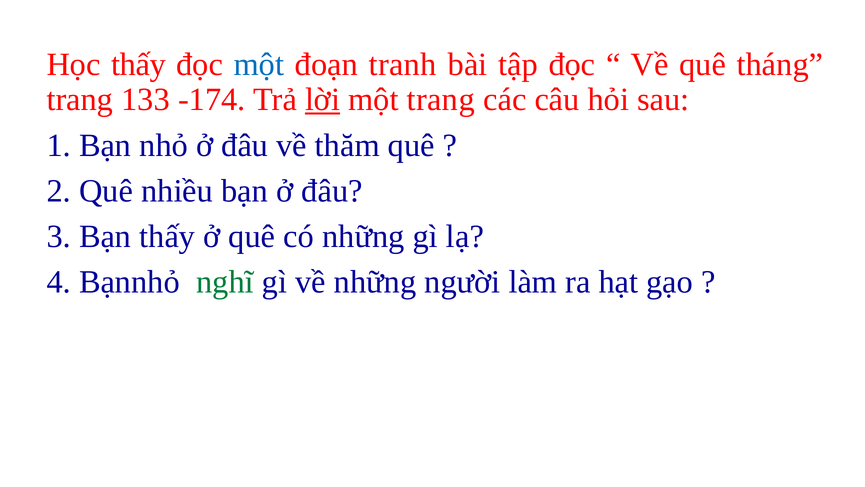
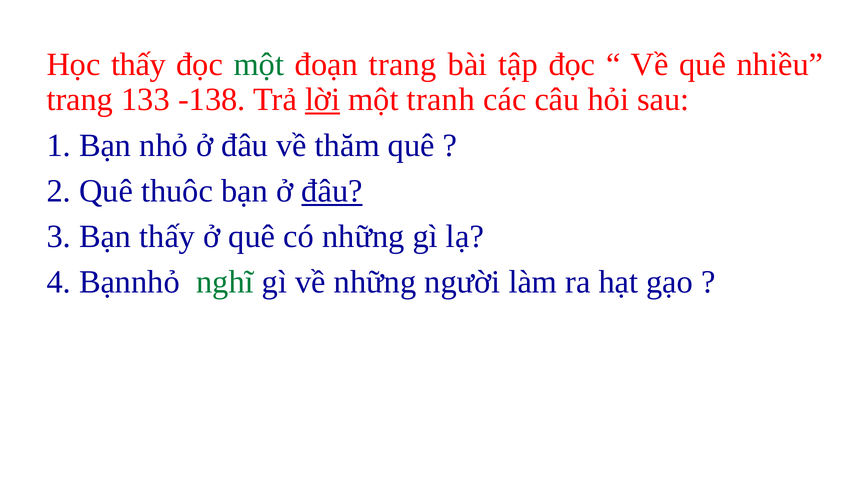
một colour: blue -> green (259, 64)
đoạn tranh: tranh -> trang (403, 64)
tháng: tháng -> nhiều (780, 64)
-174: -174 -> -138 (212, 100)
một trang: trang -> tranh (441, 100)
nhiều: nhiều -> thuôc (177, 191)
đâu underline: none -> present (332, 191)
